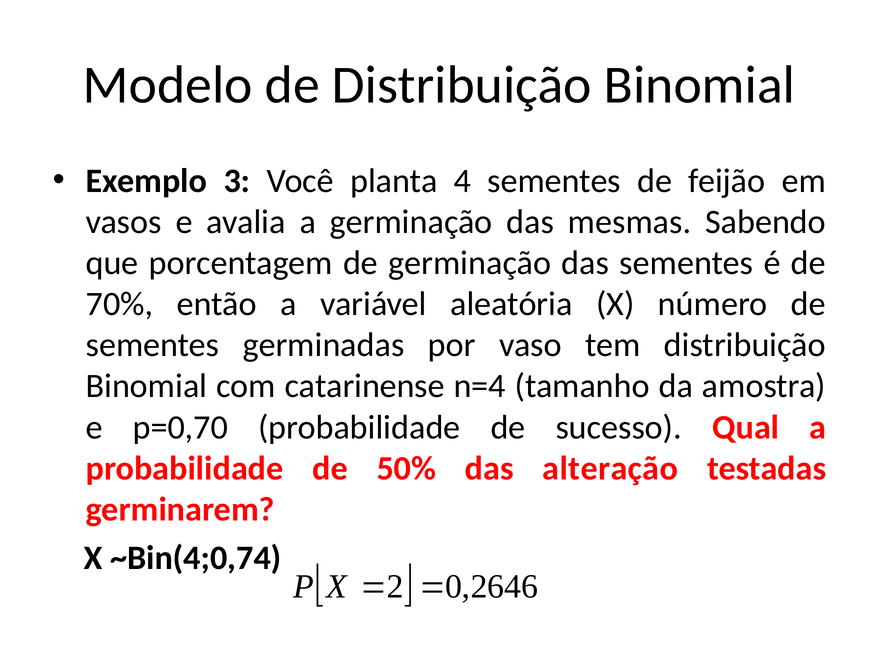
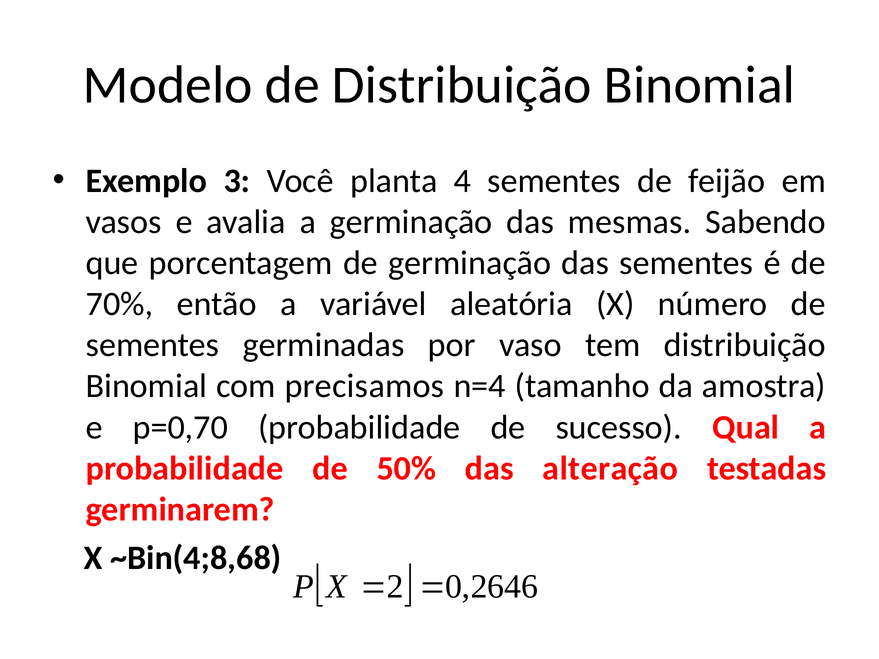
catarinense: catarinense -> precisamos (364, 386)
~Bin(4;0,74: ~Bin(4;0,74 -> ~Bin(4;8,68 (196, 558)
